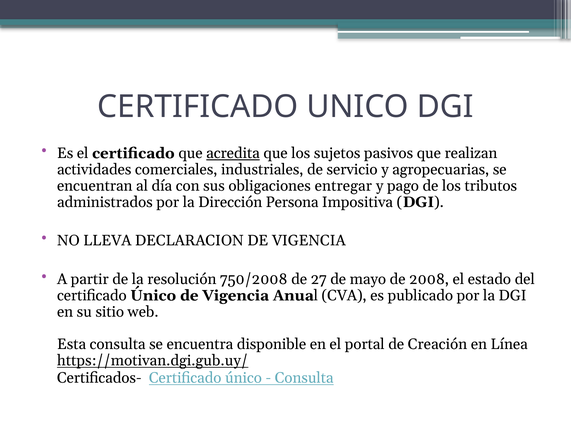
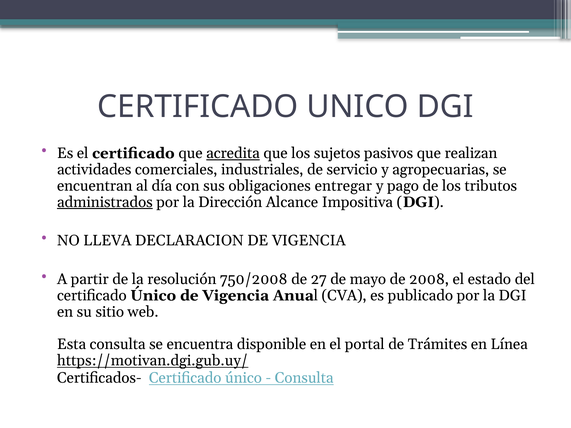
administrados underline: none -> present (105, 202)
Persona: Persona -> Alcance (292, 202)
Creación: Creación -> Trámites (438, 345)
